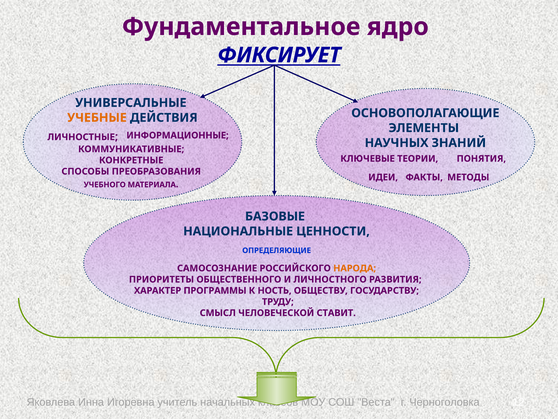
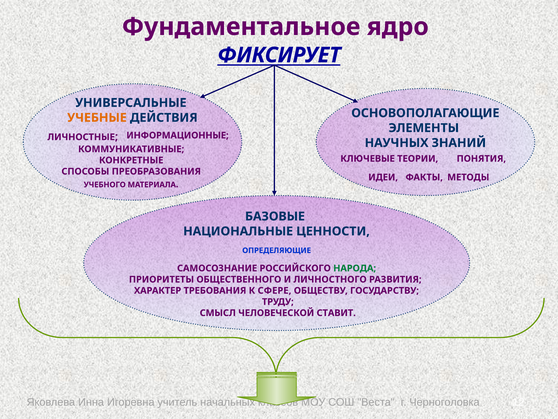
НАРОДА colour: orange -> green (355, 268)
ПРОГРАММЫ: ПРОГРАММЫ -> ТРЕБОВАНИЯ (215, 290)
НОСТЬ: НОСТЬ -> СФЕРЕ (274, 290)
